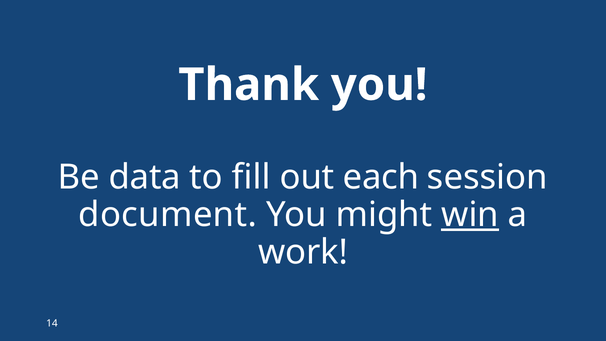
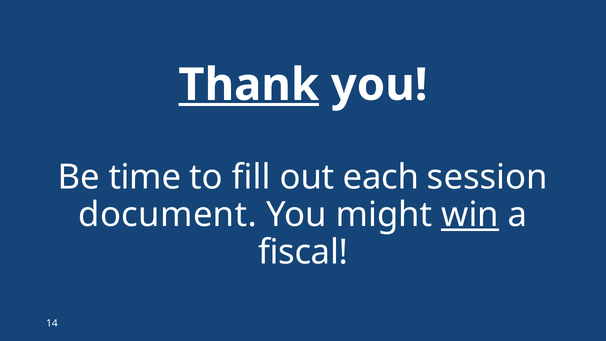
Thank underline: none -> present (249, 85)
data: data -> time (145, 177)
work: work -> fiscal (303, 252)
